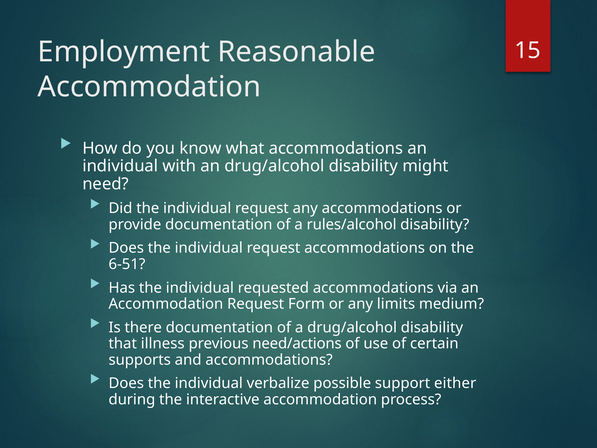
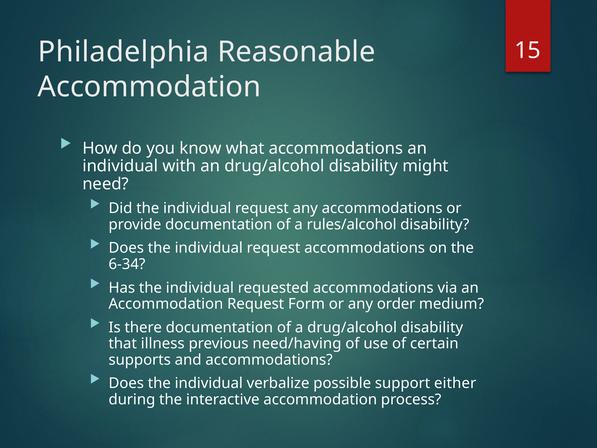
Employment: Employment -> Philadelphia (124, 52)
6-51: 6-51 -> 6-34 (127, 264)
limits: limits -> order (396, 304)
need/actions: need/actions -> need/having (297, 343)
